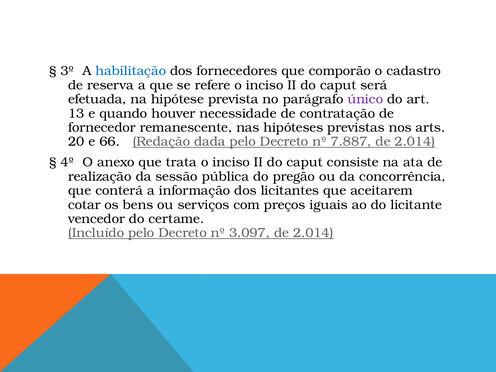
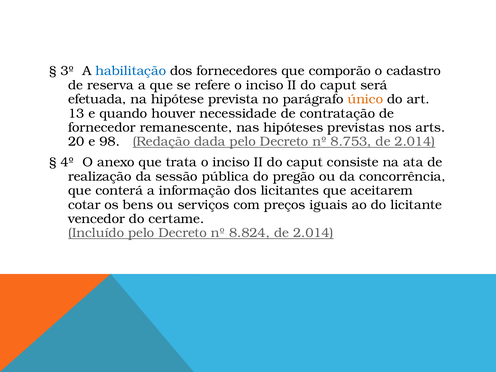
único colour: purple -> orange (365, 99)
66: 66 -> 98 (110, 142)
7.887: 7.887 -> 8.753 (351, 142)
3.097: 3.097 -> 8.824 (250, 233)
